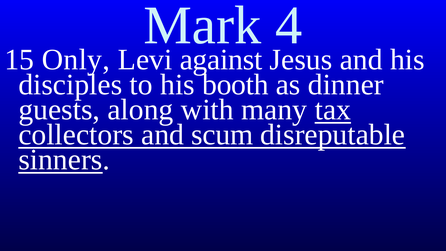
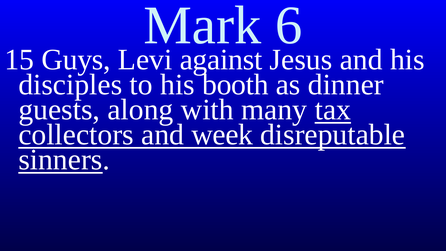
4: 4 -> 6 (289, 26)
Only: Only -> Guys (76, 60)
scum: scum -> week (222, 135)
